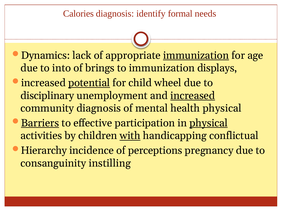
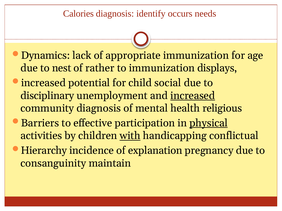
formal: formal -> occurs (180, 14)
immunization underline: present -> none (196, 56)
into: into -> nest (62, 68)
brings: brings -> rather (100, 68)
potential underline: present -> none (89, 83)
wheel: wheel -> social (168, 83)
health physical: physical -> religious (222, 108)
Barriers underline: present -> none (40, 123)
perceptions: perceptions -> explanation (155, 151)
instilling: instilling -> maintain (110, 164)
